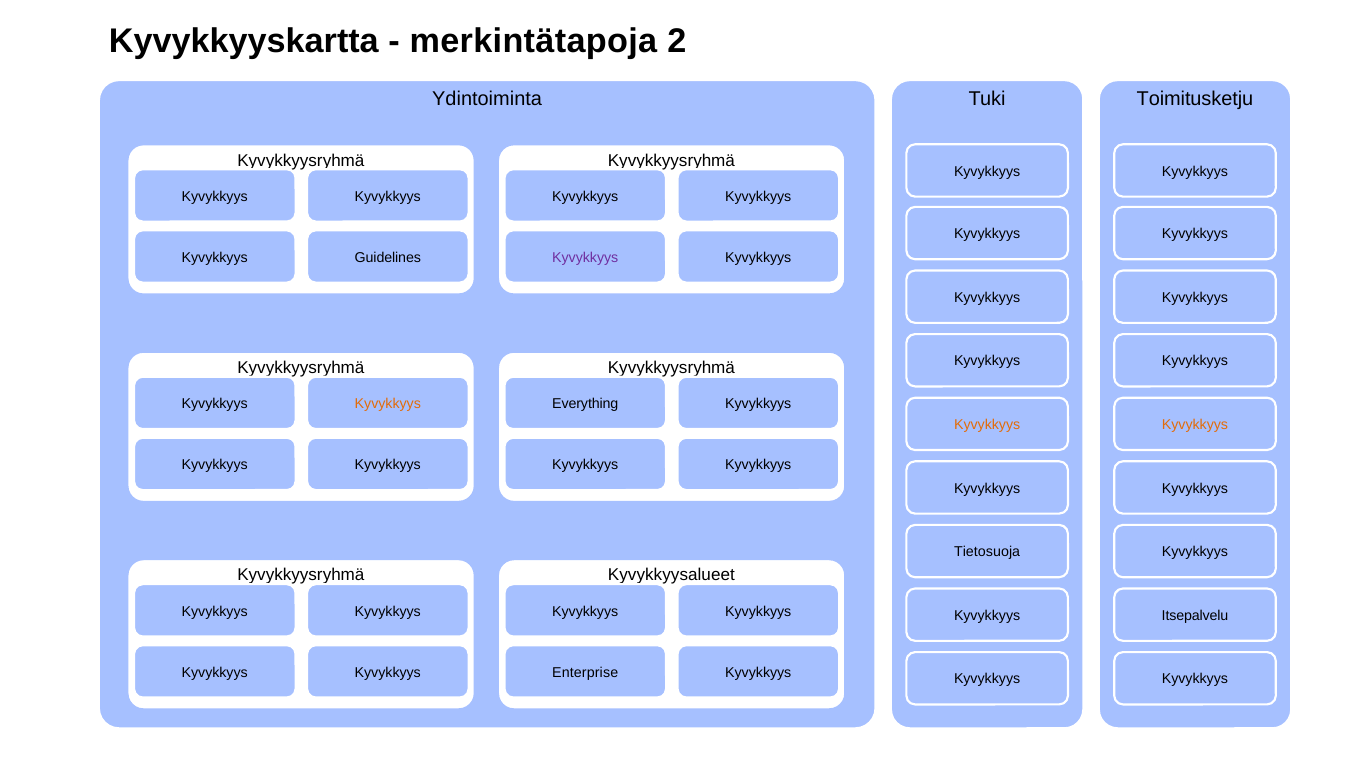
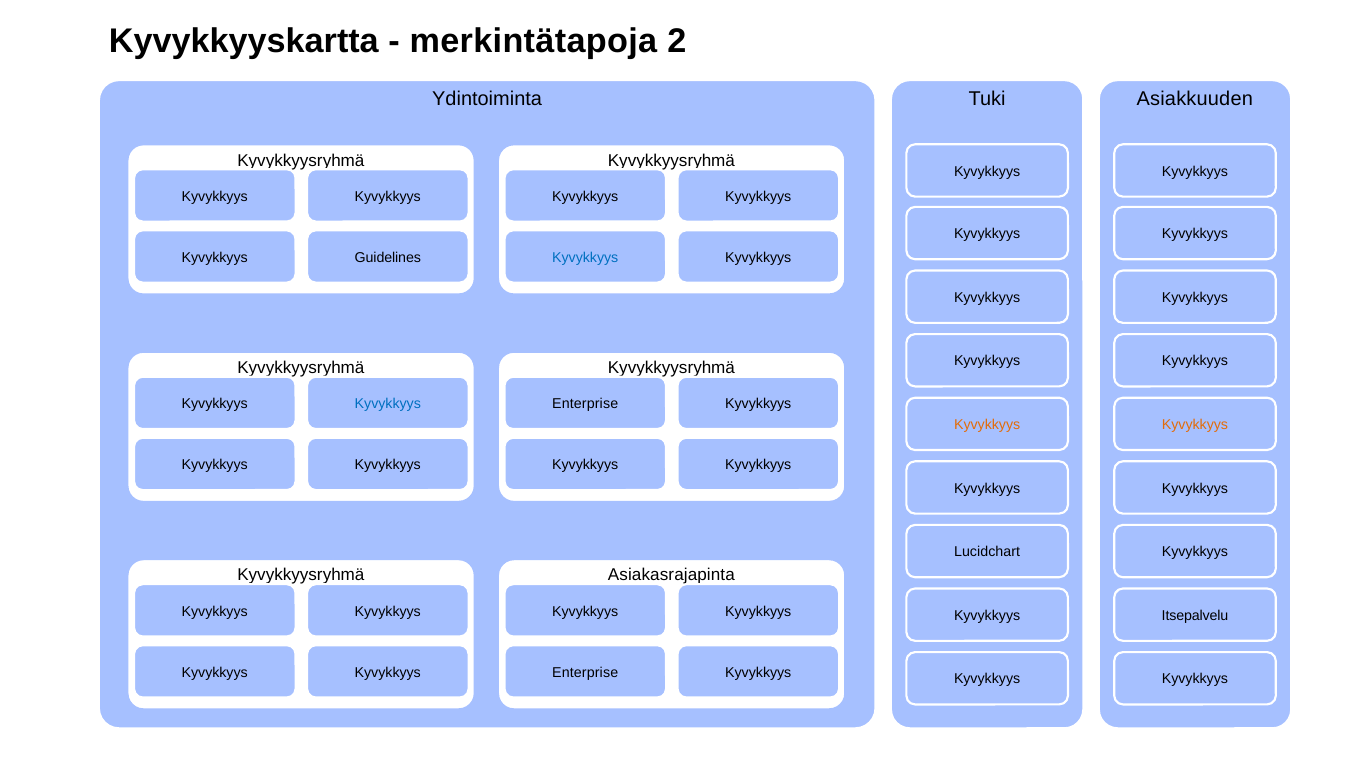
Toimitusketju: Toimitusketju -> Asiakkuuden (1195, 99)
Kyvykkyys colour: purple -> blue (585, 258)
Kyvykkyys colour: orange -> blue (388, 404)
Everything: Everything -> Enterprise (585, 404)
Tietosuoja: Tietosuoja -> Lucidchart (987, 552)
Kyvykkyysalueet: Kyvykkyysalueet -> Asiakasrajapinta (671, 576)
